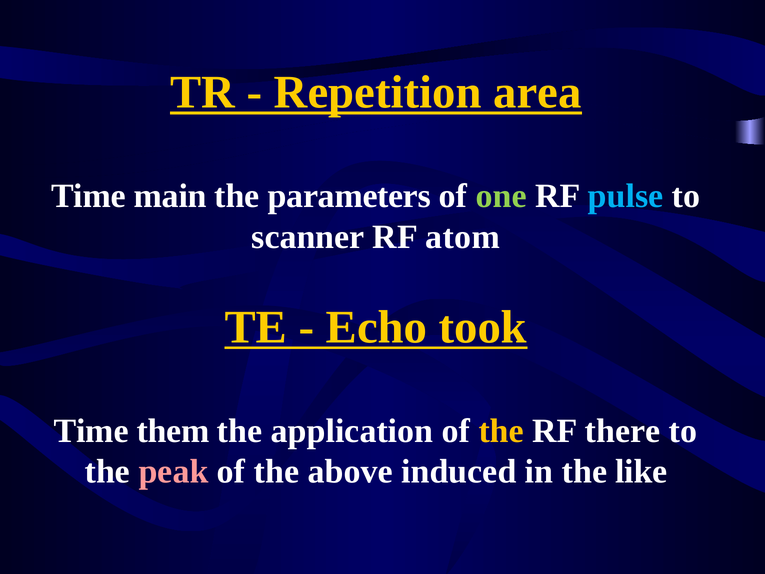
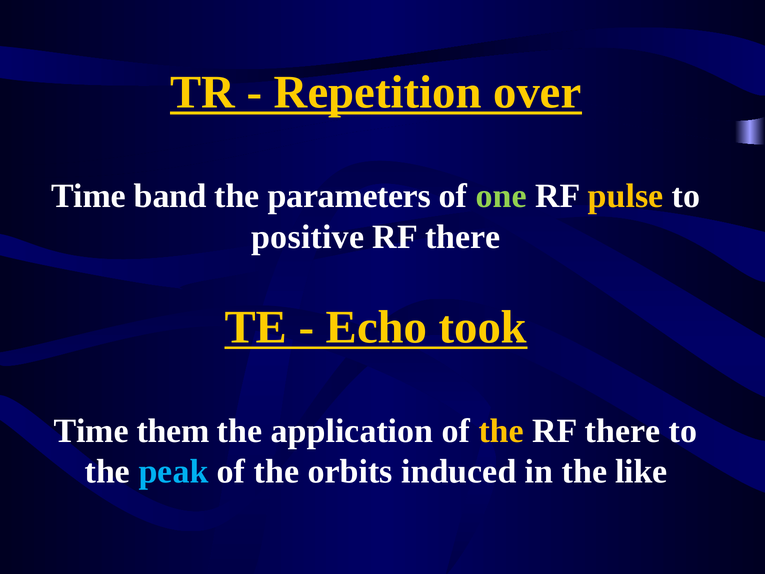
area: area -> over (537, 92)
main: main -> band (170, 196)
pulse colour: light blue -> yellow (626, 196)
scanner: scanner -> positive (308, 237)
atom: atom -> there (463, 237)
peak colour: pink -> light blue (174, 471)
above: above -> orbits (350, 471)
